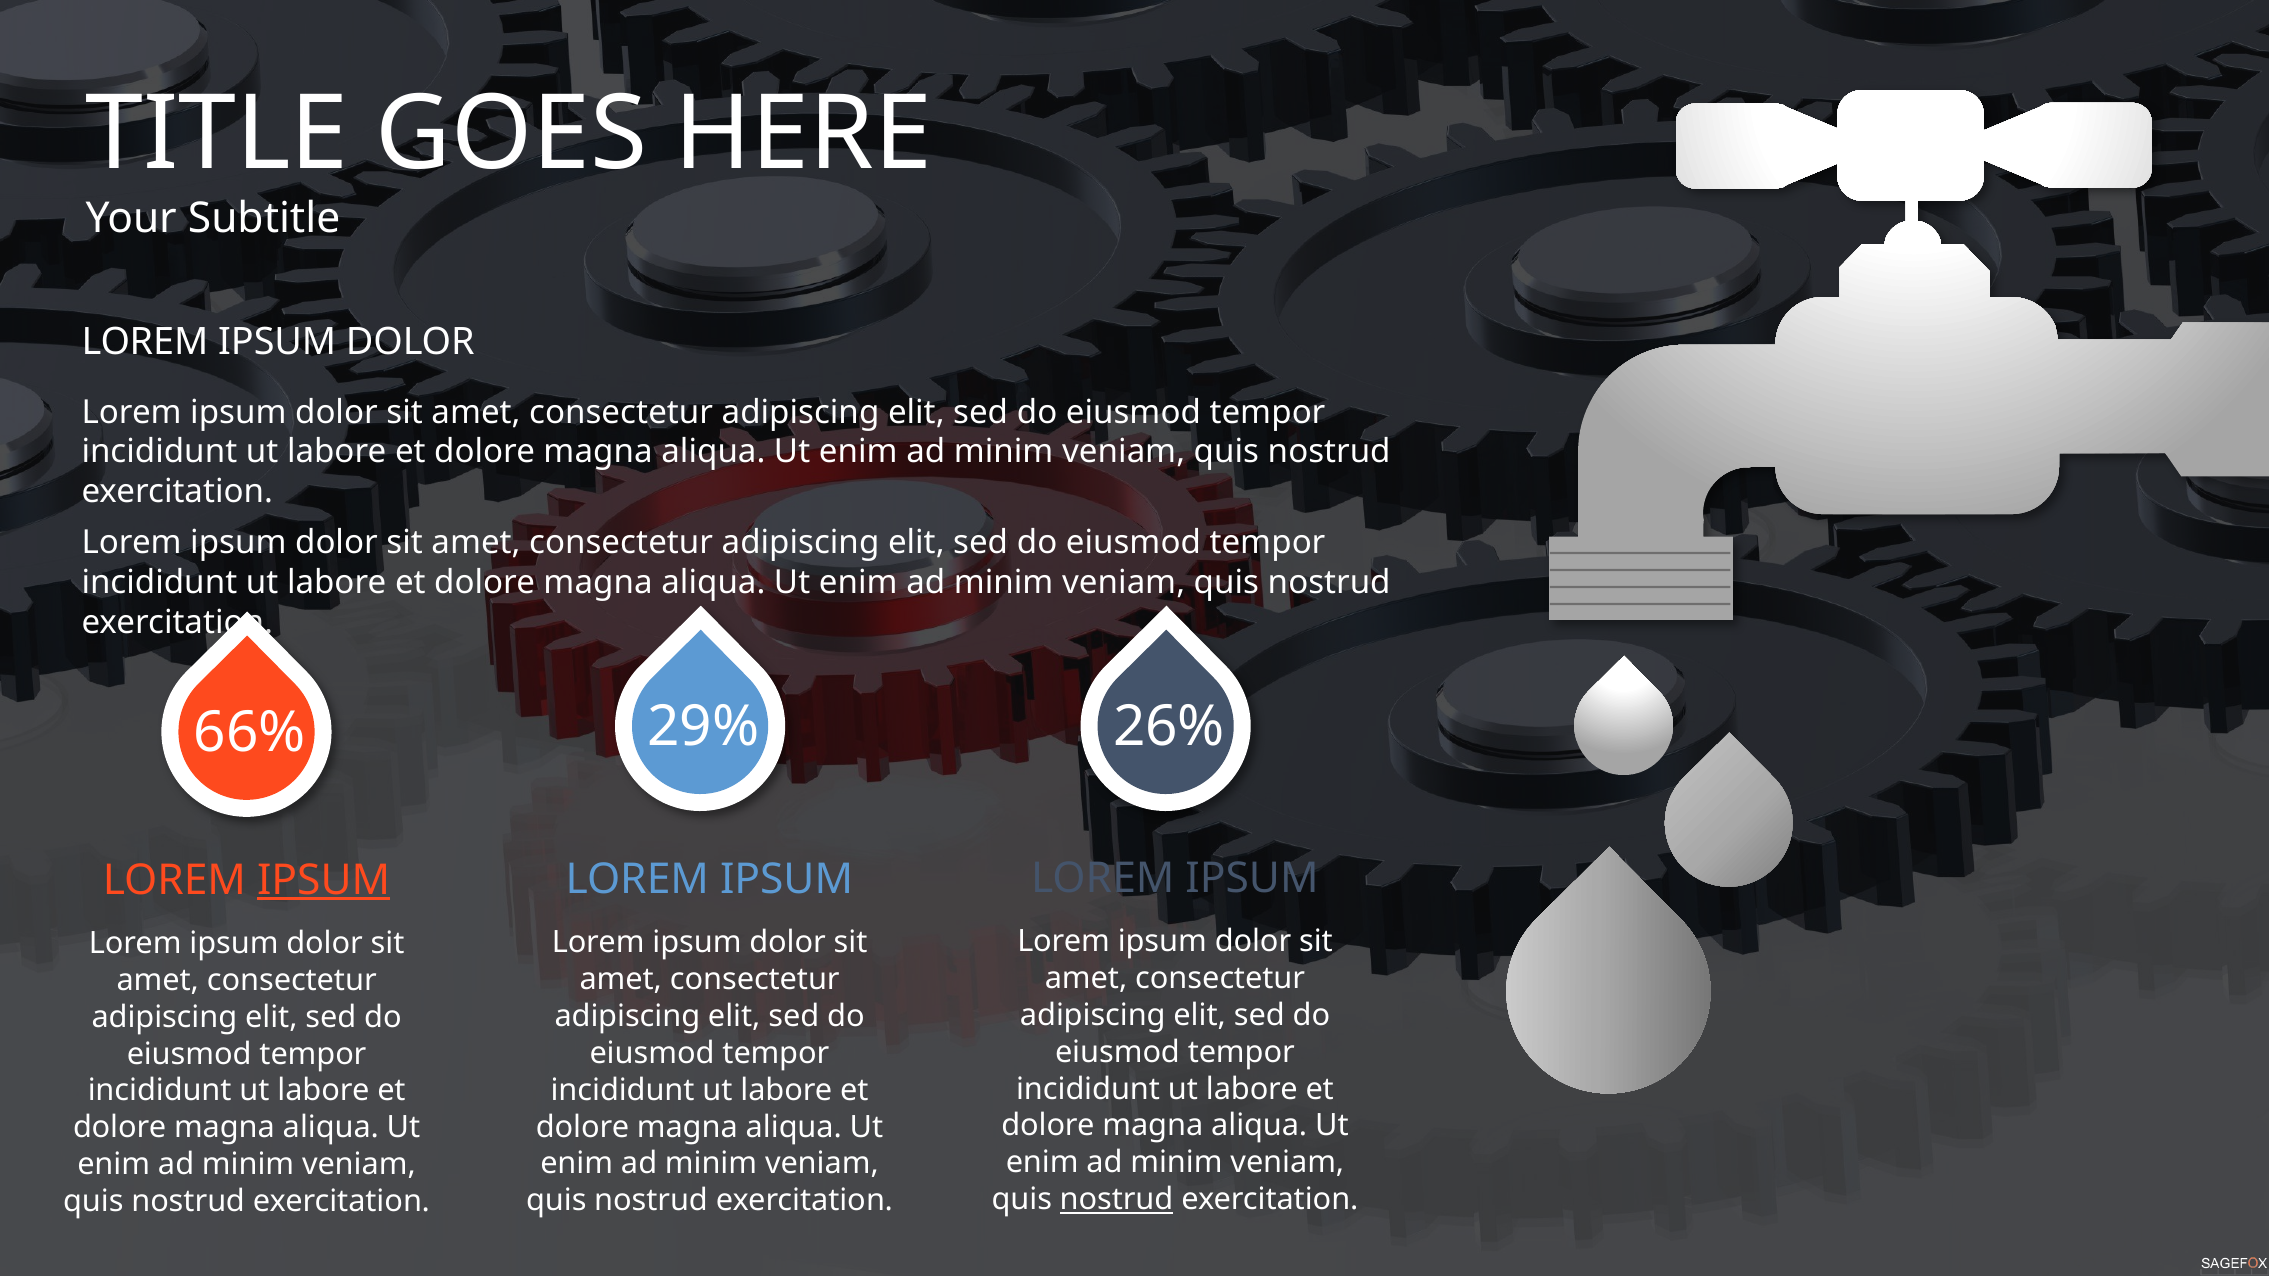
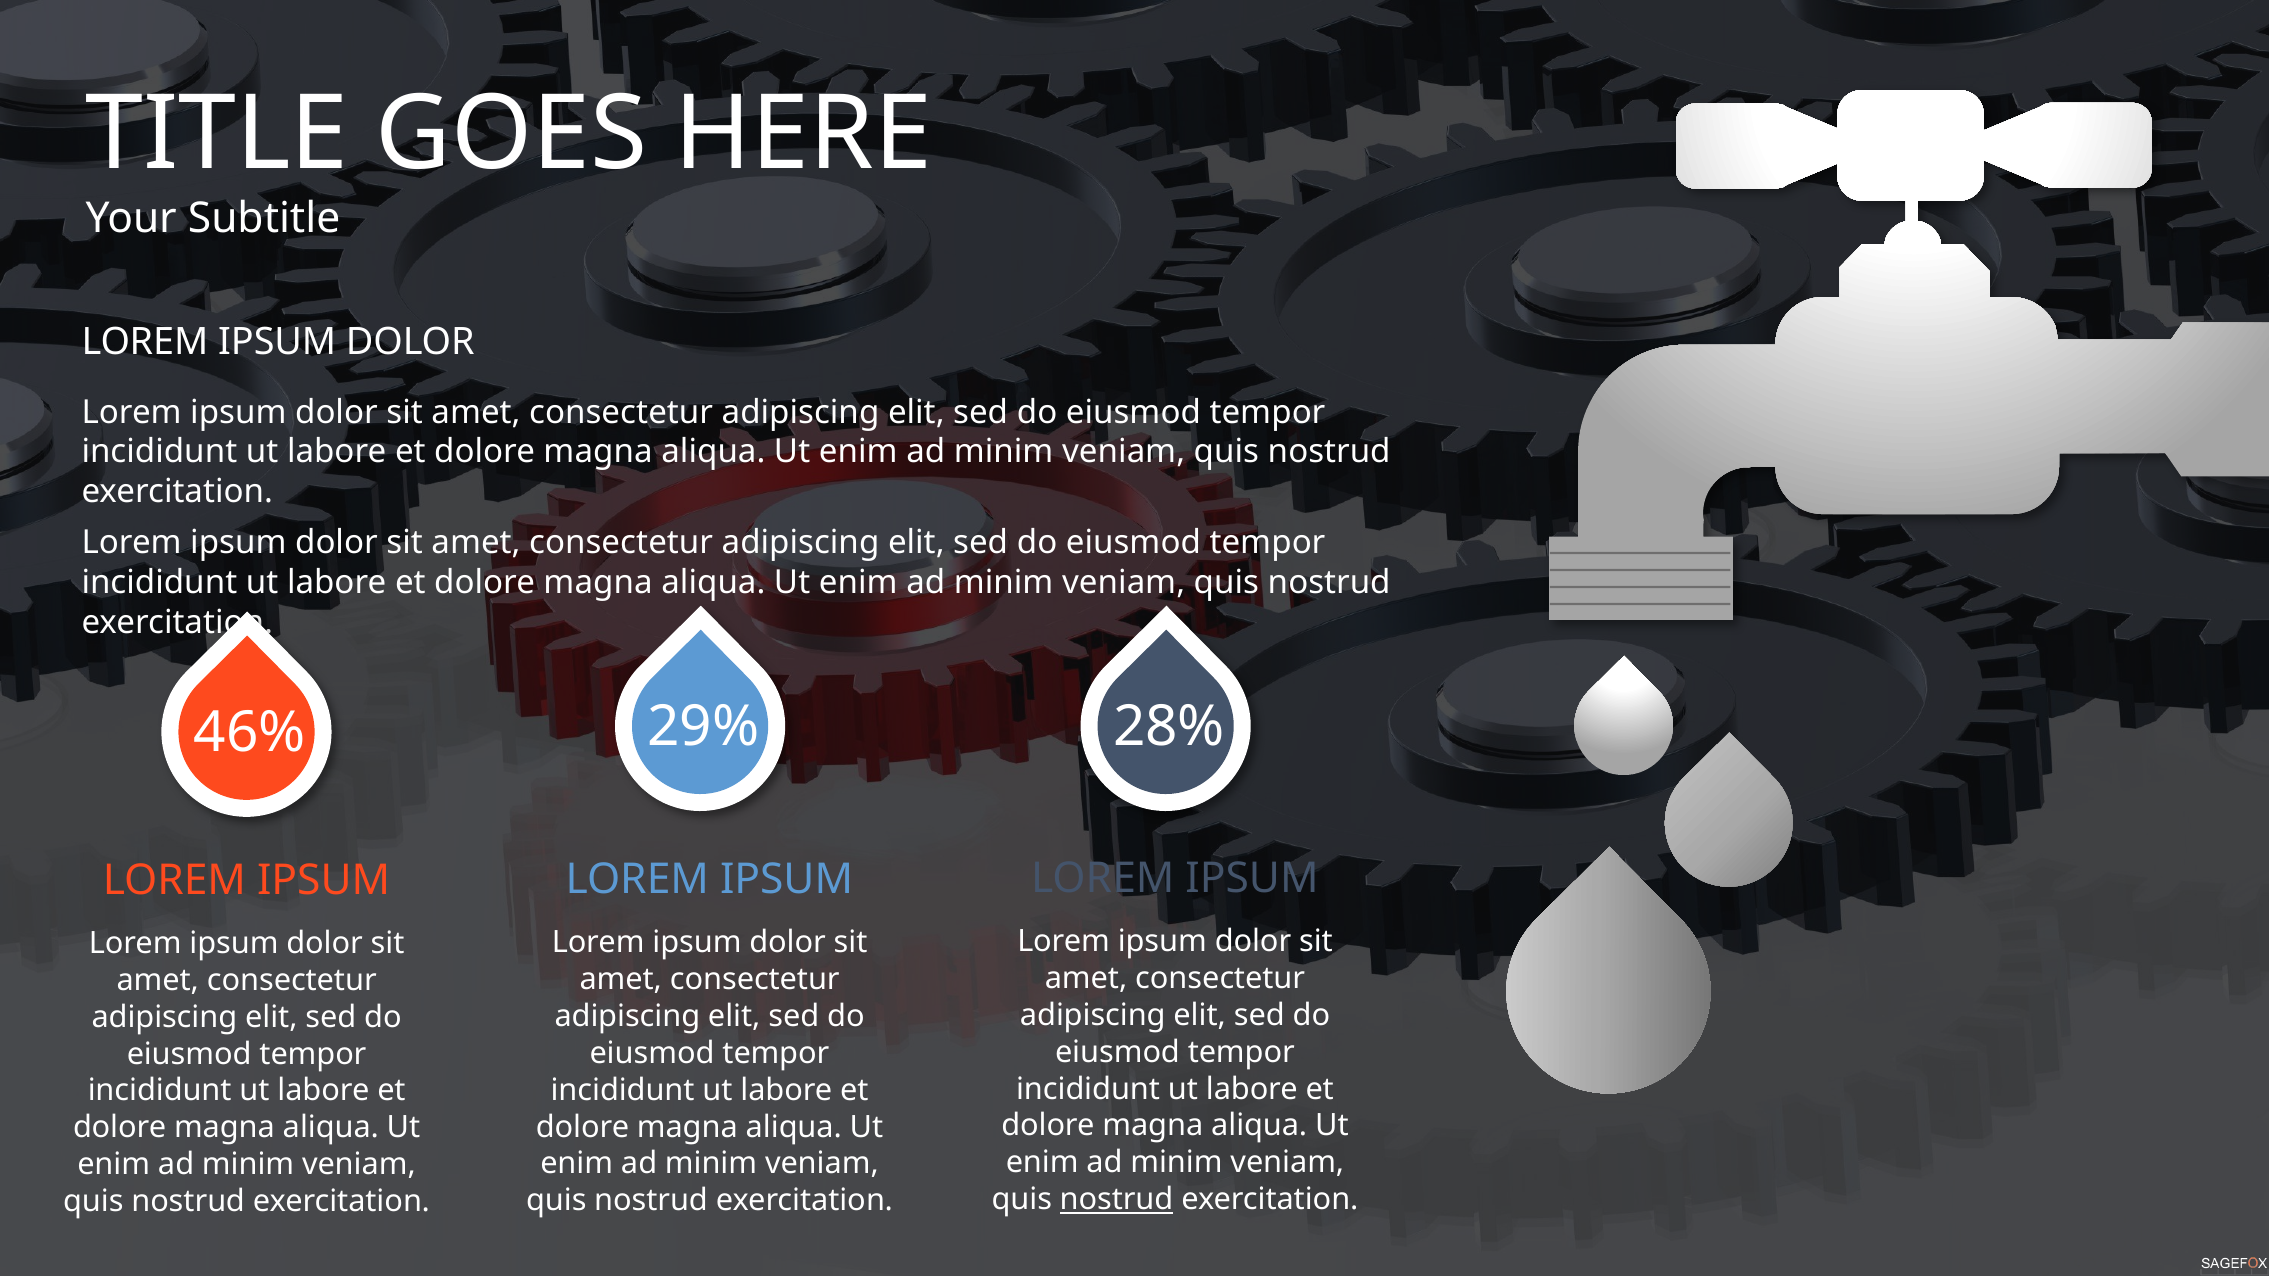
66%: 66% -> 46% (250, 733)
26%: 26% -> 28% (1169, 727)
IPSUM underline: present -> none (324, 880)
